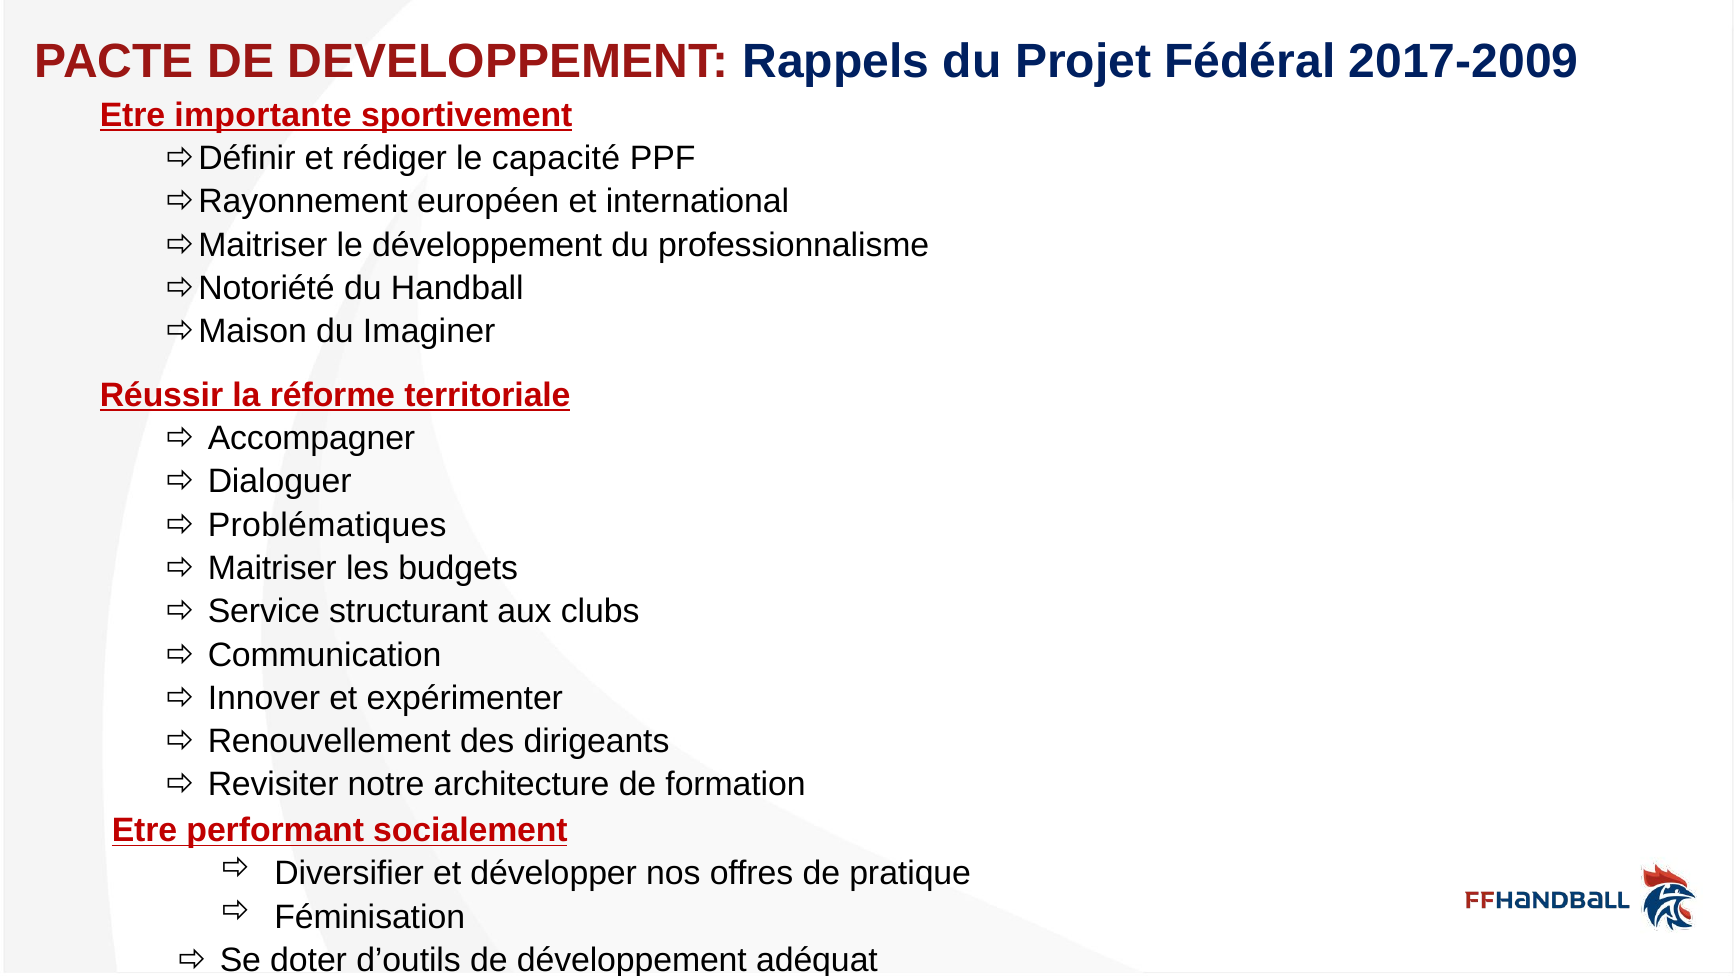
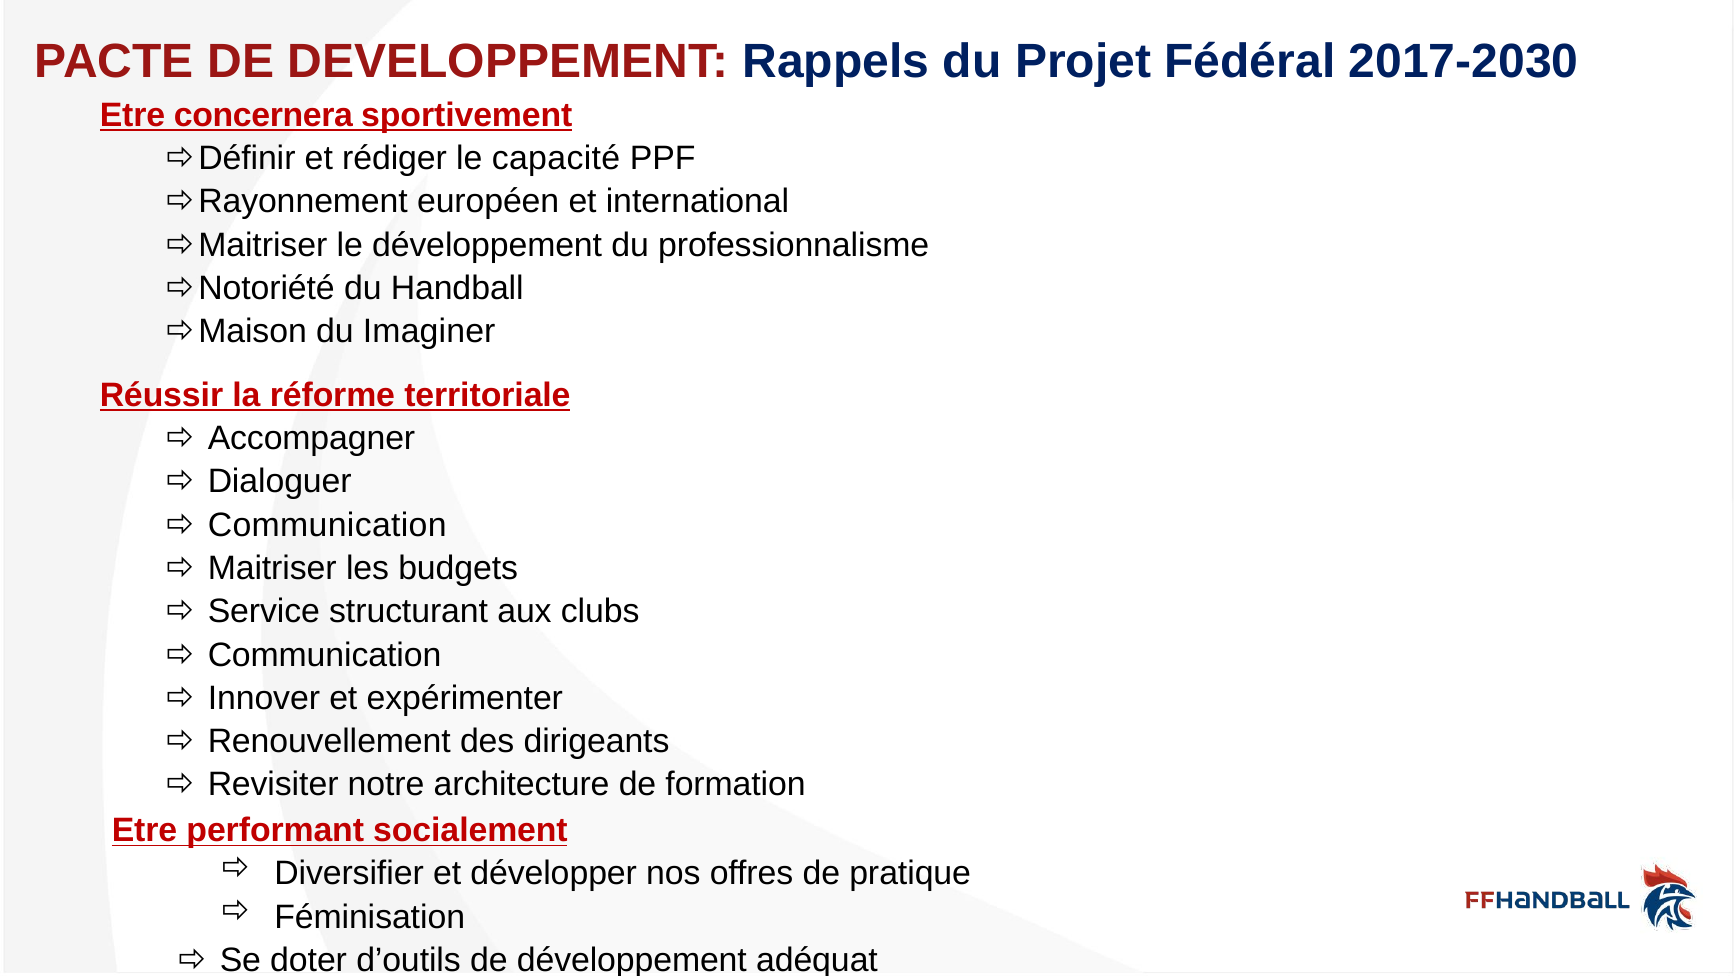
2017-2009: 2017-2009 -> 2017-2030 (1464, 62)
importante: importante -> concernera (263, 115)
Problématiques: Problématiques -> Communication (327, 525)
